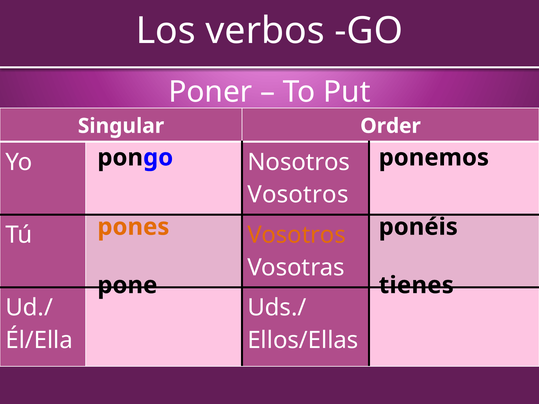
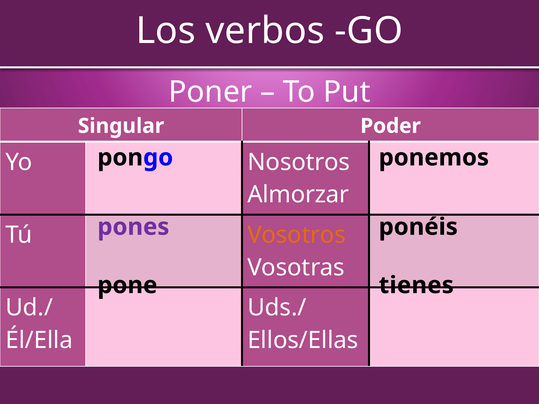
Order: Order -> Poder (391, 126)
Vosotros: Vosotros -> Almorzar (298, 195)
pones colour: orange -> purple (133, 227)
